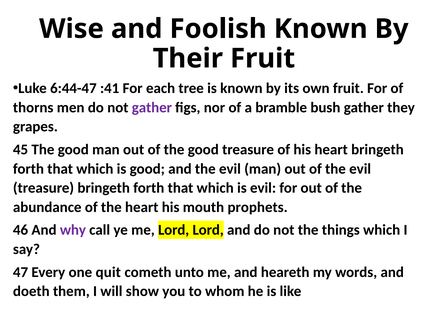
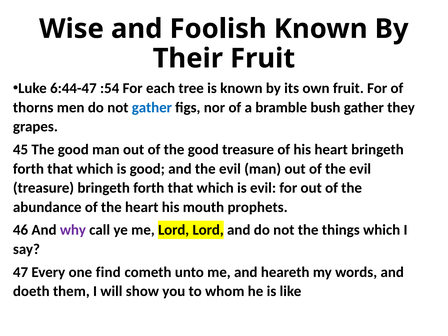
:41: :41 -> :54 (110, 88)
gather colour: purple -> blue (152, 108)
quit: quit -> find (108, 272)
